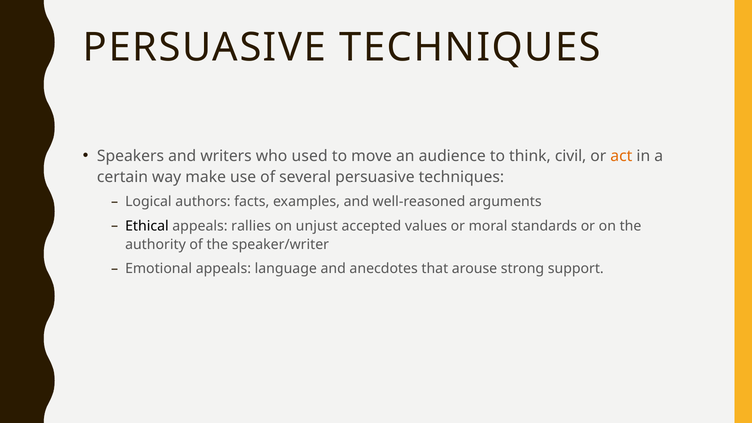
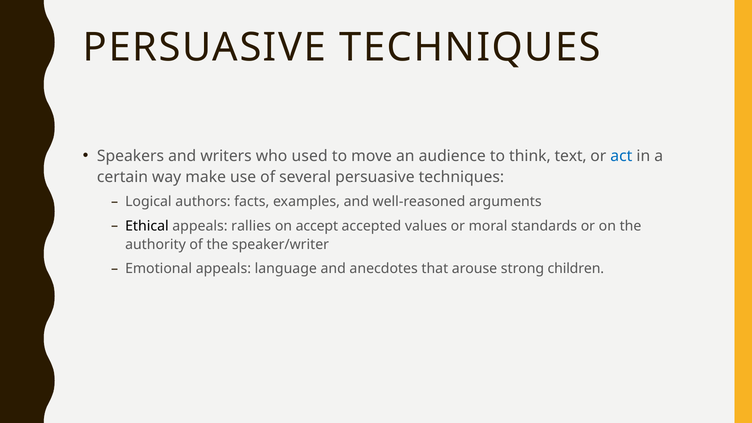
civil: civil -> text (571, 156)
act colour: orange -> blue (621, 156)
unjust: unjust -> accept (317, 226)
support: support -> children (576, 269)
